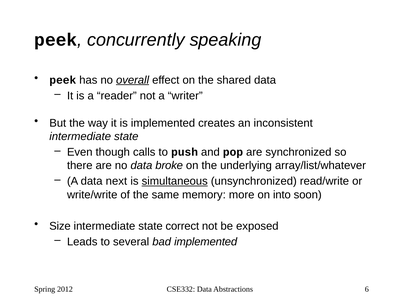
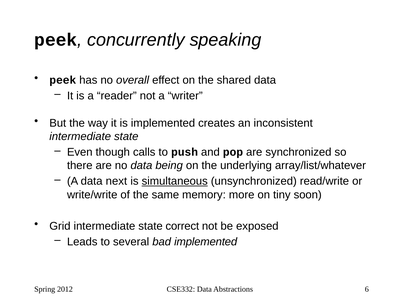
overall underline: present -> none (133, 80)
broke: broke -> being (169, 166)
into: into -> tiny (282, 195)
Size: Size -> Grid (60, 226)
